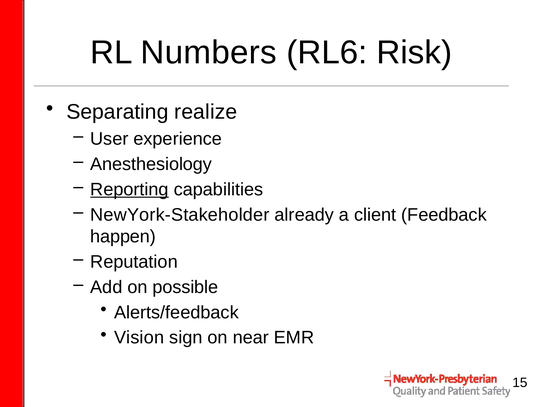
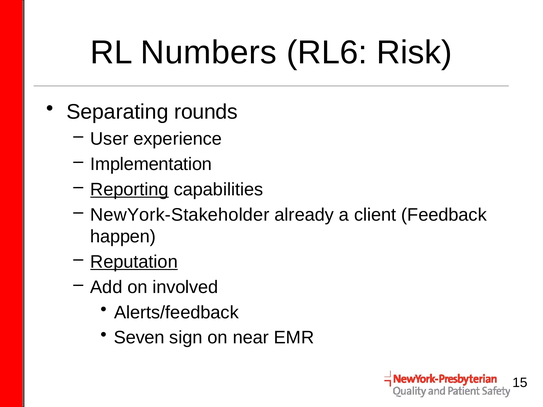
realize: realize -> rounds (206, 112)
Anesthesiology: Anesthesiology -> Implementation (151, 164)
Reputation underline: none -> present (134, 262)
possible: possible -> involved (185, 287)
Vision: Vision -> Seven (139, 338)
